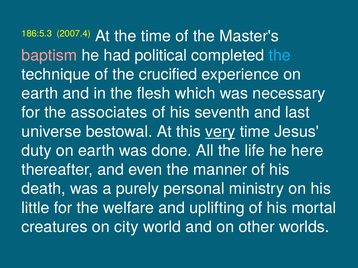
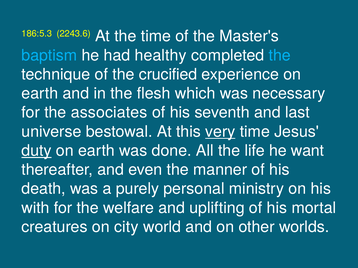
2007.4: 2007.4 -> 2243.6 (74, 34)
baptism colour: pink -> light blue (49, 55)
political: political -> healthy (161, 55)
duty underline: none -> present (37, 151)
here: here -> want (308, 151)
little: little -> with (35, 208)
